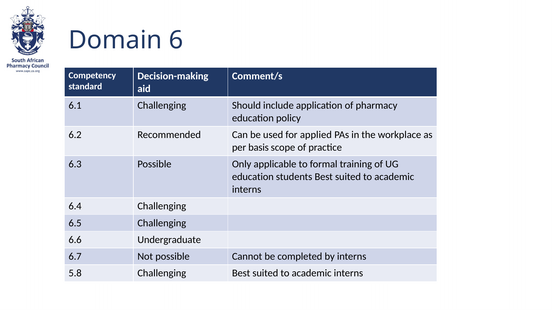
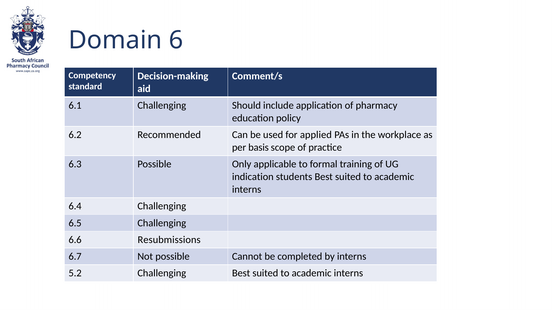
education: education -> indication (253, 177)
Undergraduate: Undergraduate -> Resubmissions (169, 240)
5.8: 5.8 -> 5.2 (75, 274)
